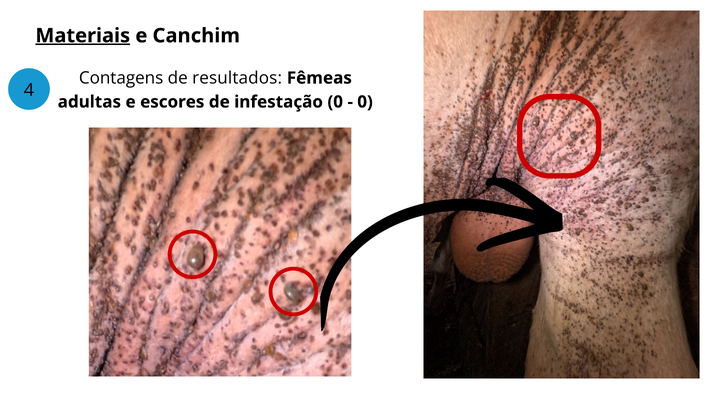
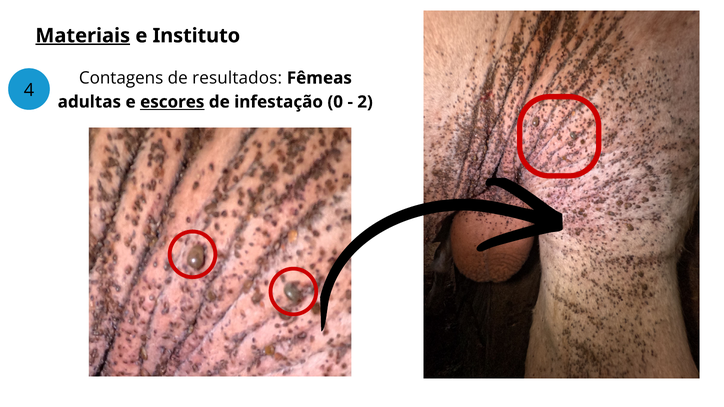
Canchim: Canchim -> Instituto (196, 36)
escores underline: none -> present (172, 102)
0: 0 -> 2 (365, 102)
